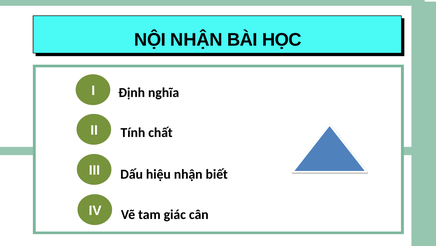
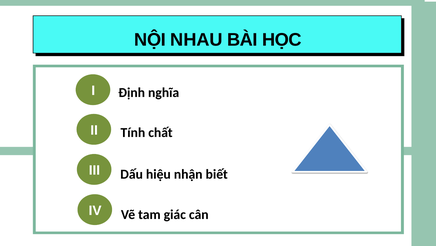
NỘI NHẬN: NHẬN -> NHAU (196, 40)
